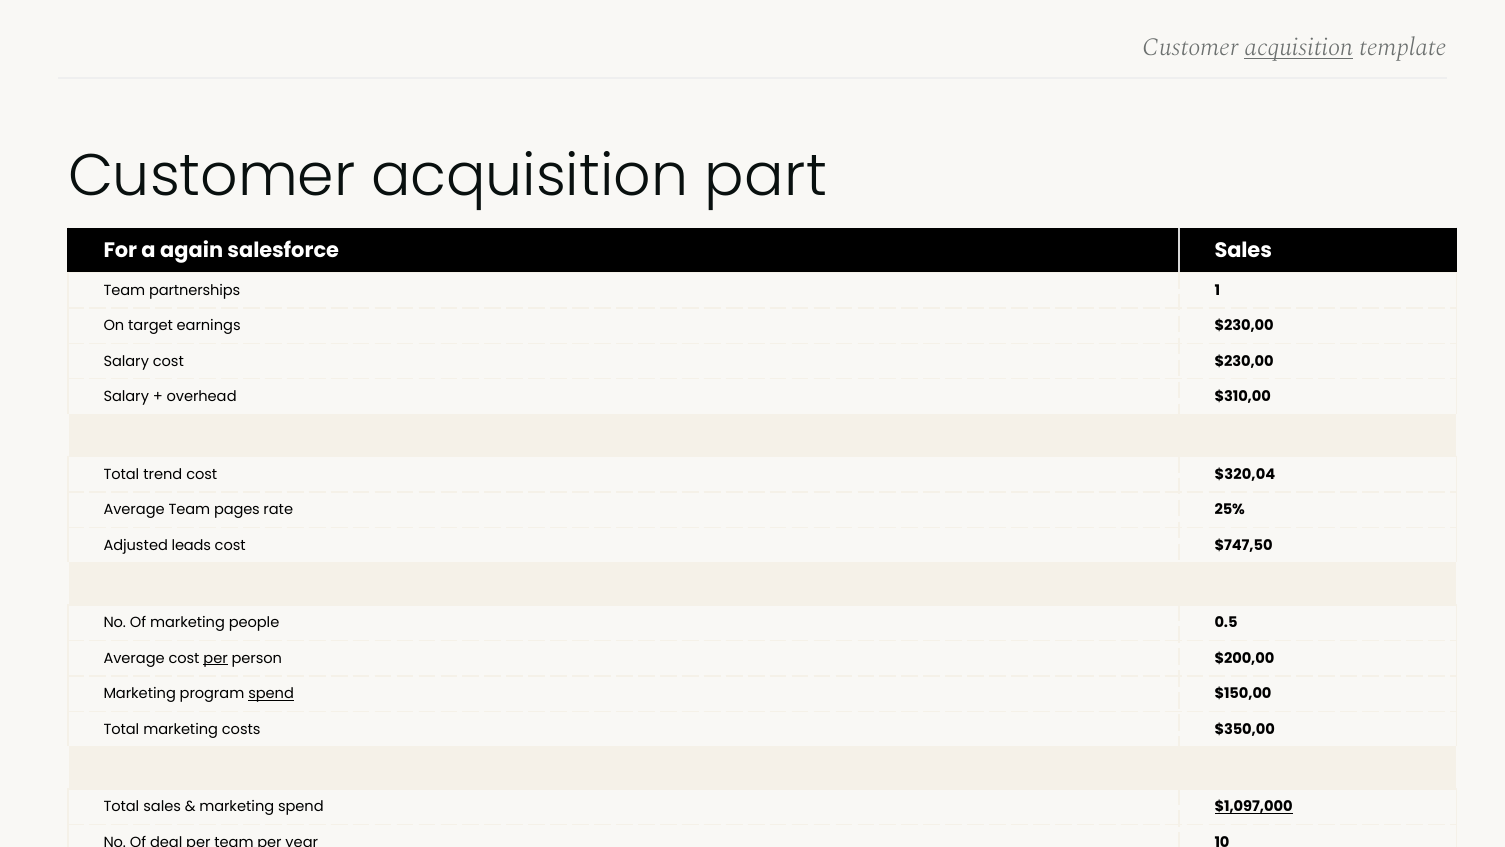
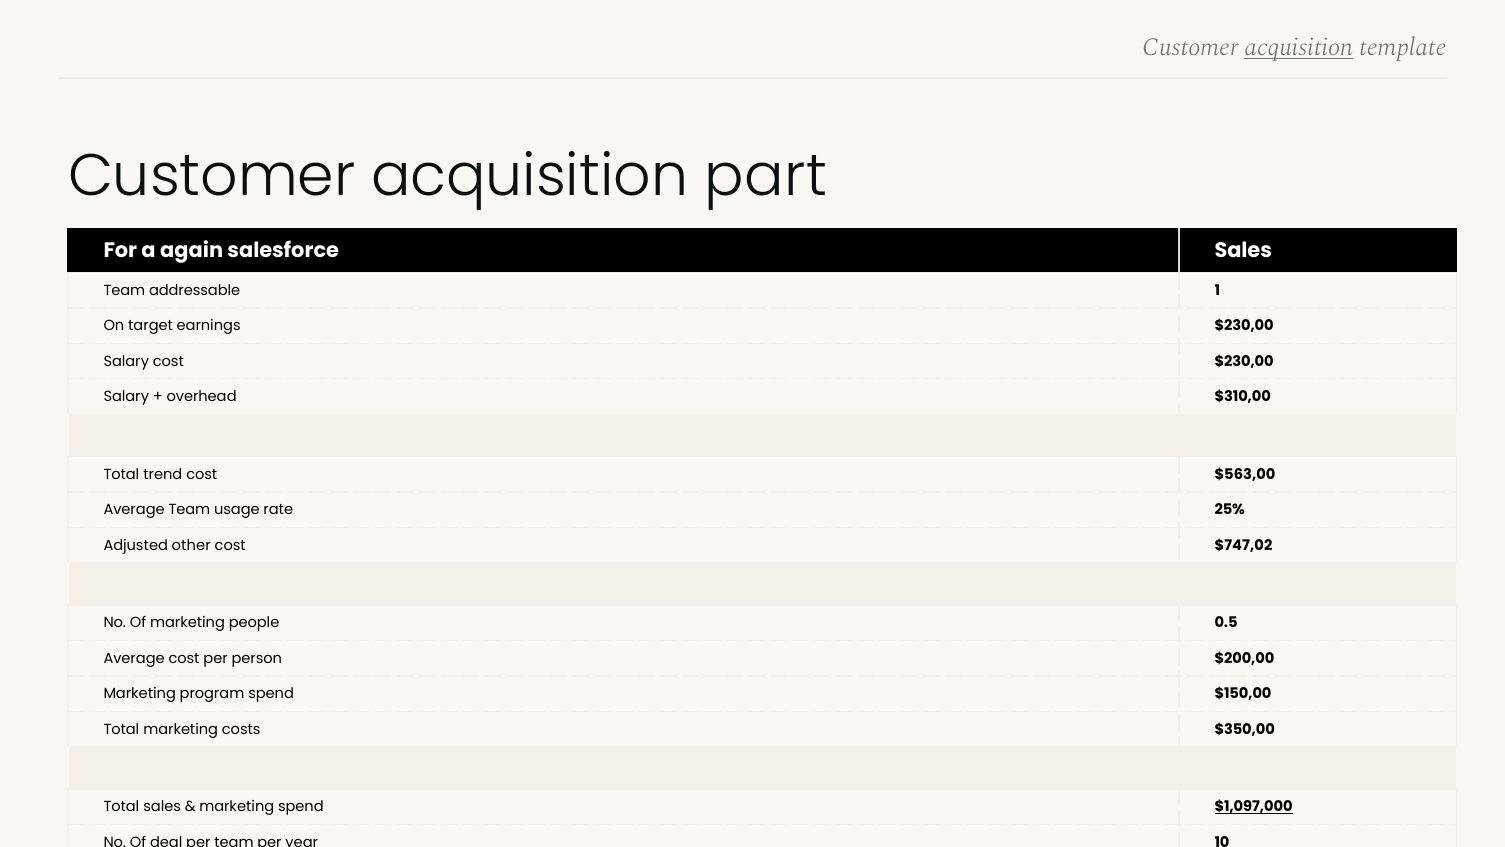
partnerships: partnerships -> addressable (195, 290)
$320,04: $320,04 -> $563,00 (1245, 474)
pages: pages -> usage (237, 510)
leads: leads -> other (191, 545)
$747,50: $747,50 -> $747,02 (1243, 545)
per underline: present -> none (216, 658)
spend underline: present -> none (271, 694)
